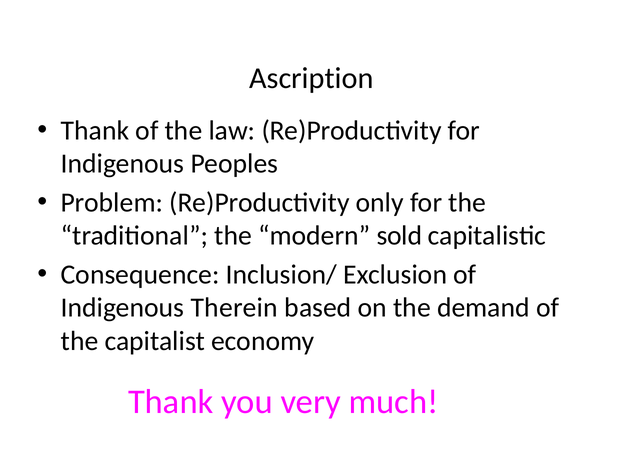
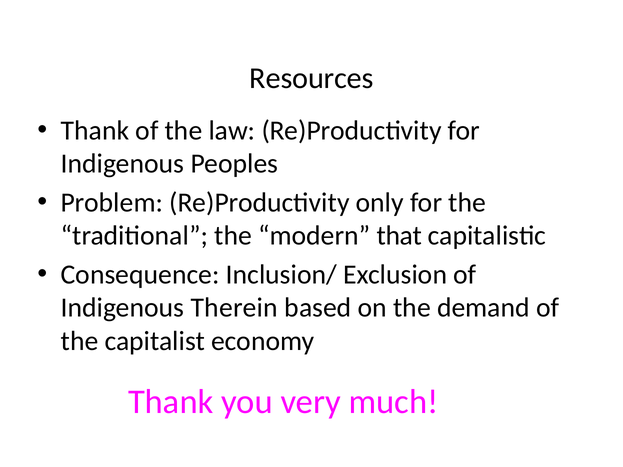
Ascription: Ascription -> Resources (311, 78)
sold: sold -> that (399, 236)
